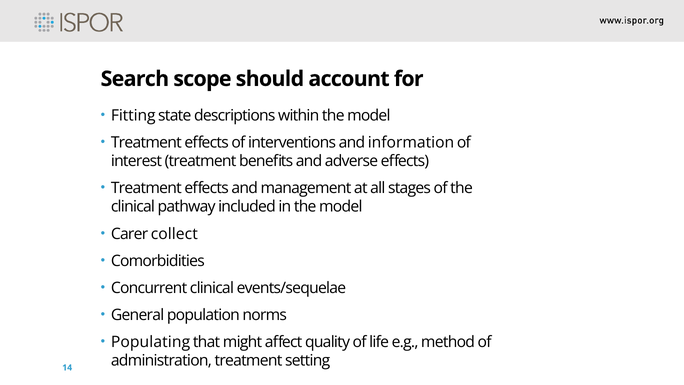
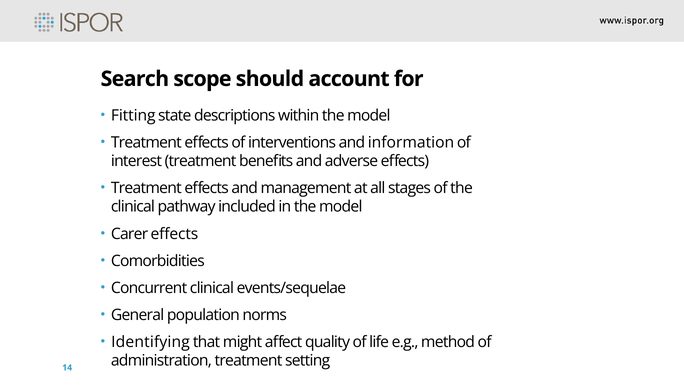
Carer collect: collect -> effects (174, 234)
Populating: Populating -> Identifying (150, 342)
